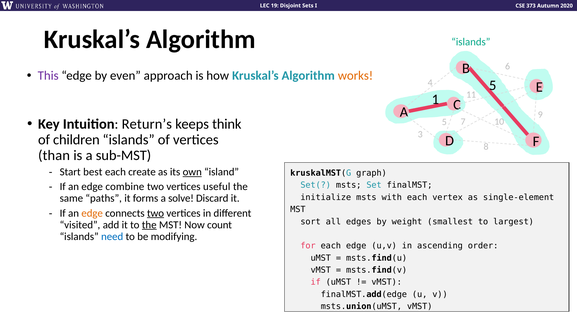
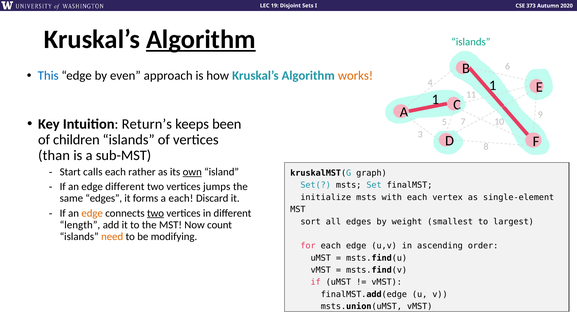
Algorithm underline: none -> present (201, 39)
This colour: purple -> blue (48, 76)
4 5: 5 -> 1 (493, 85)
think: think -> been (227, 124)
best: best -> calls (93, 172)
create: create -> rather (142, 172)
edge combine: combine -> different (125, 186)
useful: useful -> jumps (217, 186)
same paths: paths -> edges (104, 198)
a solve: solve -> each (181, 198)
visited: visited -> length (80, 224)
the underline: present -> none (149, 224)
need colour: blue -> orange (112, 236)
